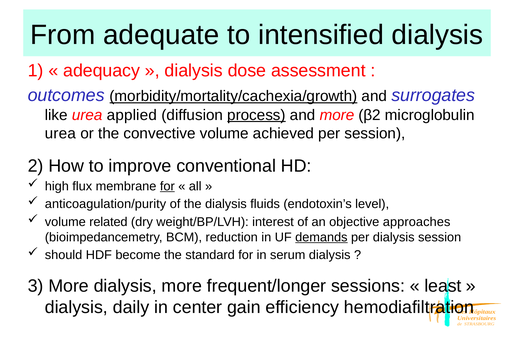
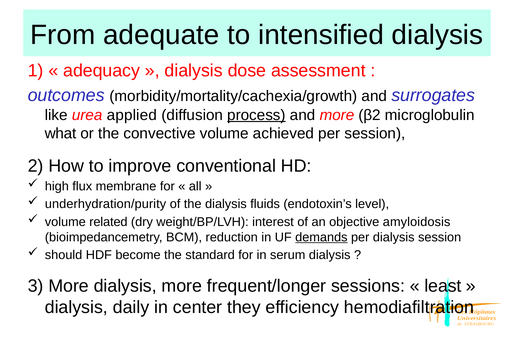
morbidity/mortality/cachexia/growth underline: present -> none (233, 96)
urea: urea -> what (61, 133)
for underline: present -> none (167, 186)
anticoagulation/purity: anticoagulation/purity -> underhydration/purity (106, 204)
approaches: approaches -> amyloidosis (417, 222)
gain: gain -> they (244, 307)
